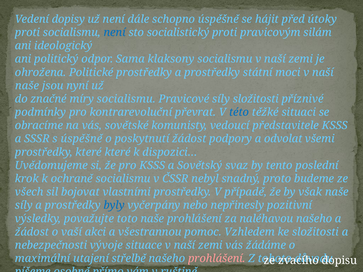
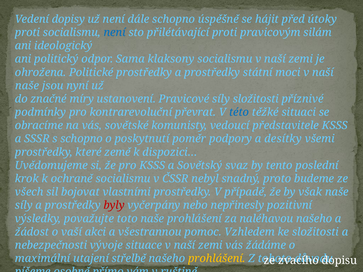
socialistický: socialistický -> přilétávající (178, 33)
míry socialismu: socialismu -> ustanovení (126, 99)
s úspěšně: úspěšně -> schopno (82, 139)
poskytnutí žádost: žádost -> poměr (189, 139)
odvolat: odvolat -> desítky (283, 139)
které které: které -> země (118, 152)
byly colour: blue -> red (114, 205)
prohlášení colour: pink -> yellow (217, 259)
